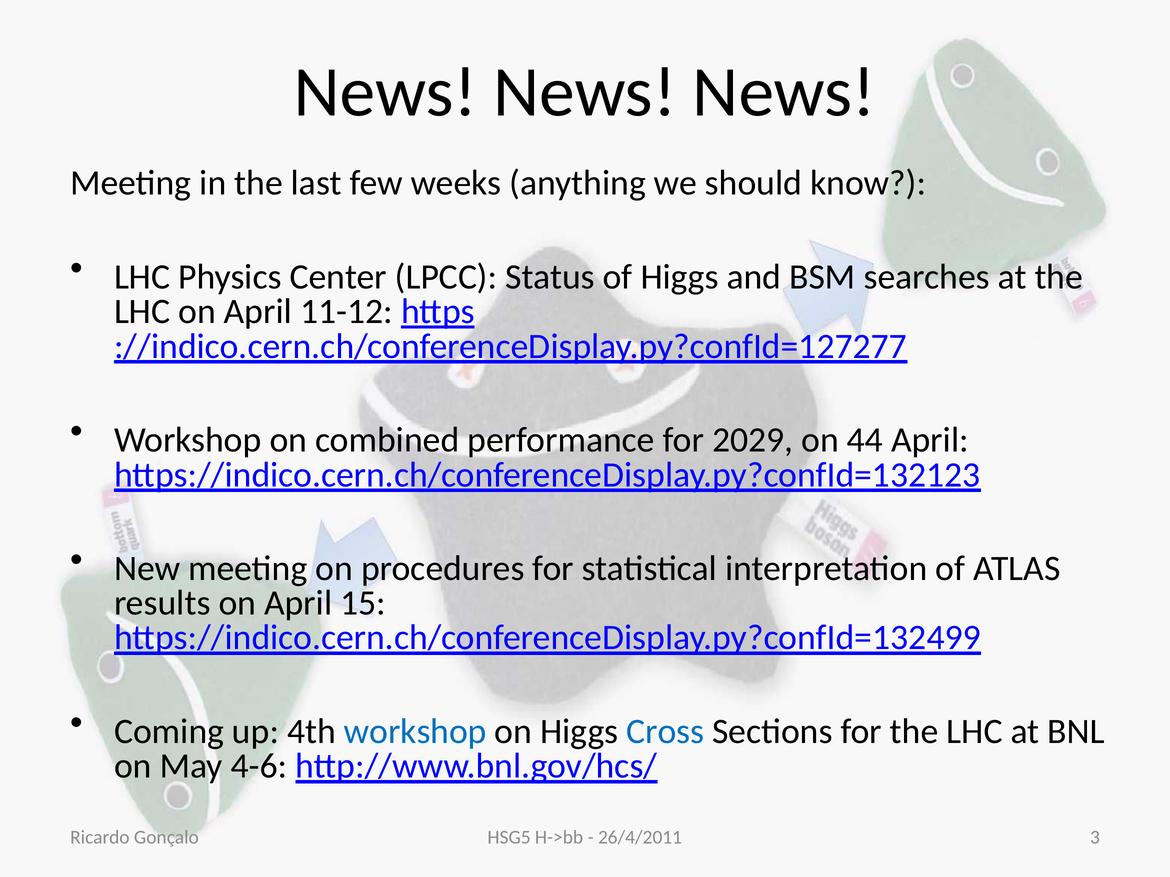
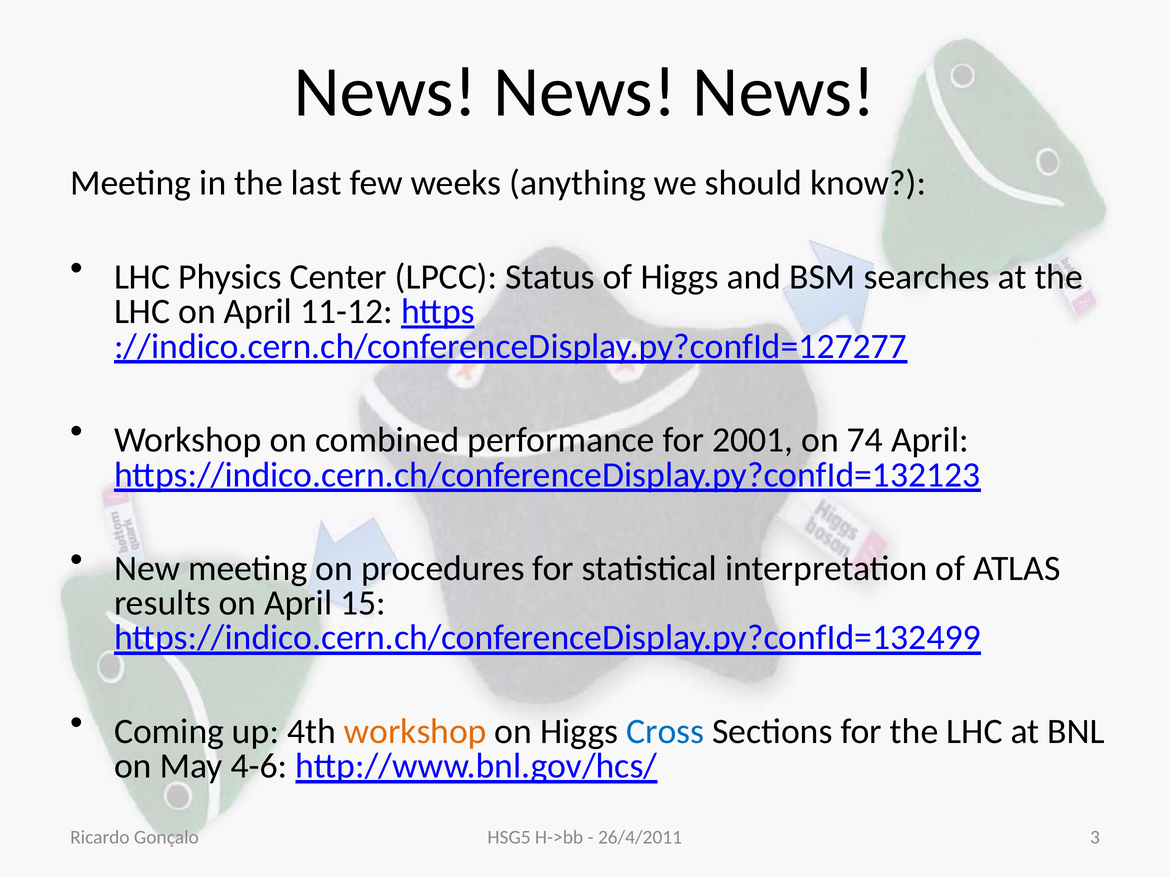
2029: 2029 -> 2001 (753, 440)
44: 44 -> 74 (865, 440)
workshop colour: blue -> orange (415, 732)
